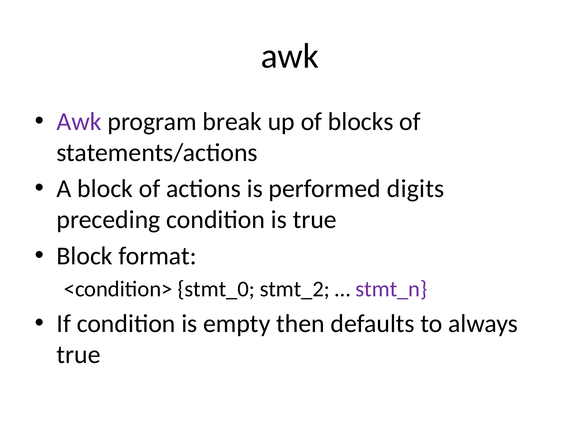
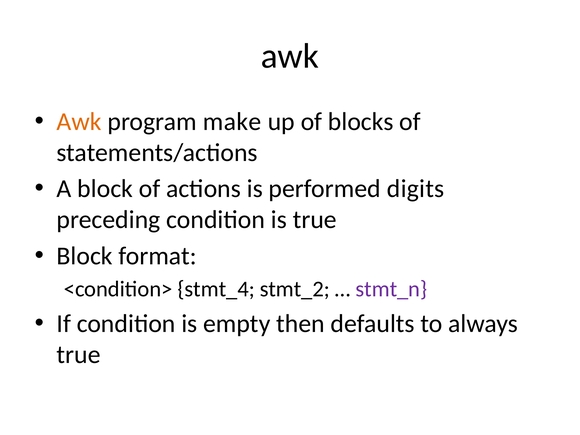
Awk colour: purple -> orange (79, 122)
break: break -> make (232, 122)
stmt_0: stmt_0 -> stmt_4 (216, 289)
